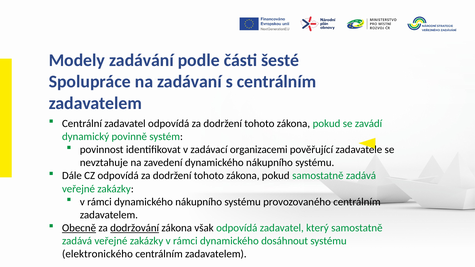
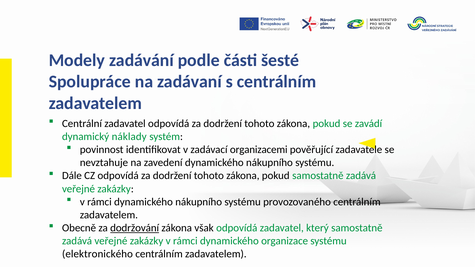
povinně: povinně -> náklady (129, 137)
Obecně underline: present -> none (79, 228)
dosáhnout: dosáhnout -> organizace (285, 241)
